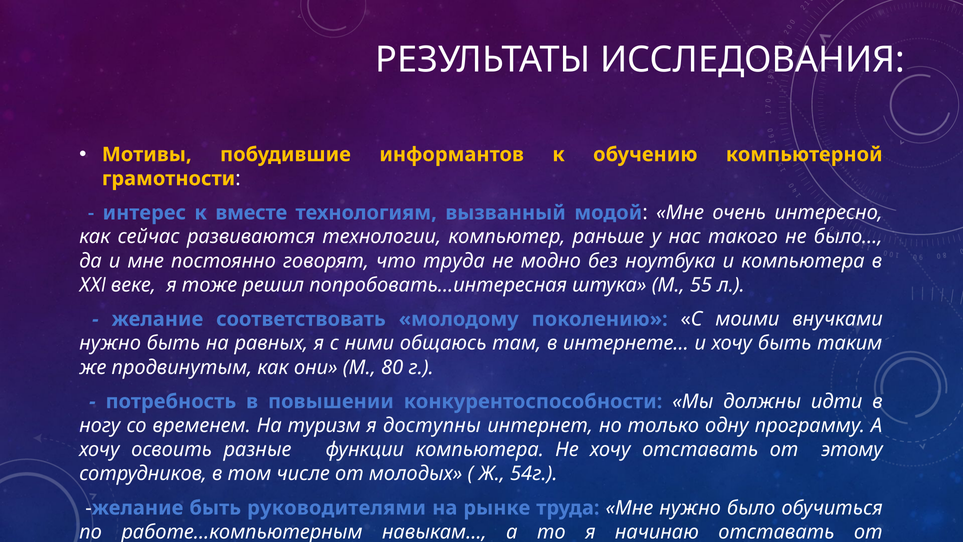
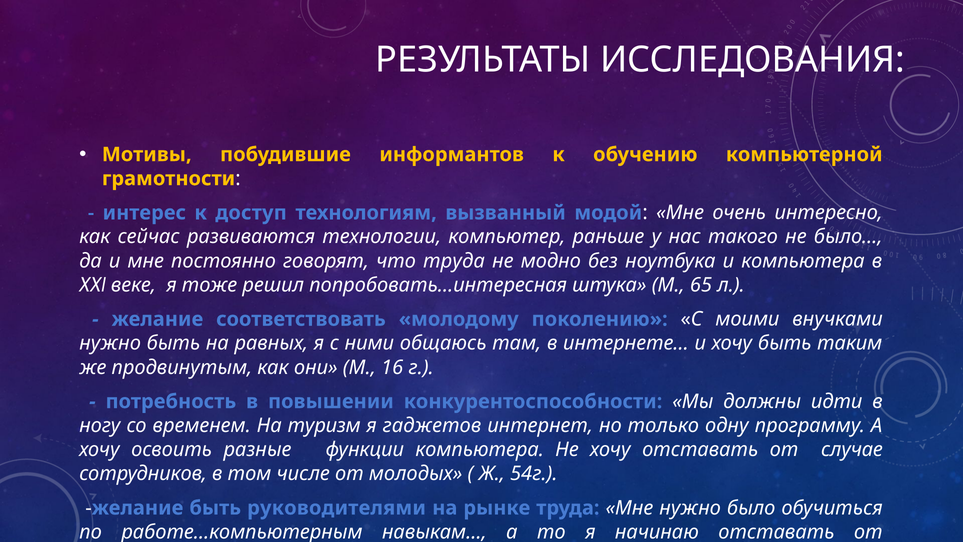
вместе: вместе -> доступ (251, 213)
55: 55 -> 65 (701, 285)
80: 80 -> 16 (392, 367)
доступны: доступны -> гаджетов (432, 425)
этому: этому -> случае (852, 449)
